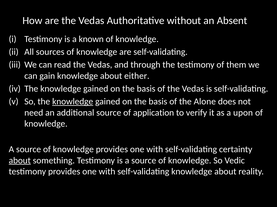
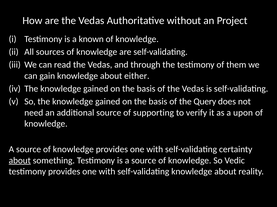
Absent: Absent -> Project (232, 21)
knowledge underline: present -> none (73, 102)
Alone: Alone -> Query (205, 102)
application: application -> supporting (154, 113)
